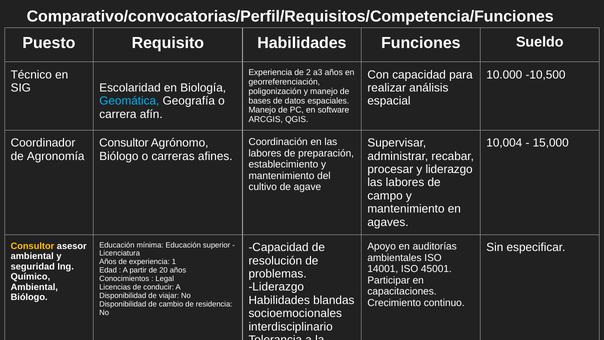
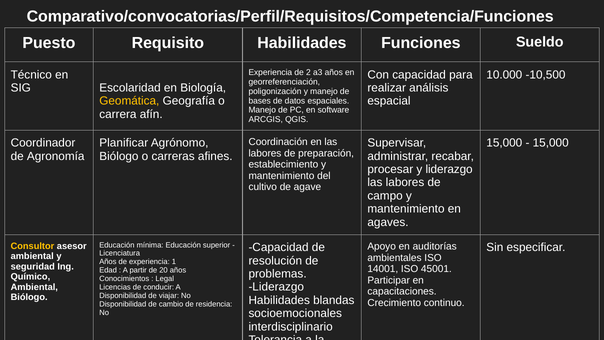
Geomática colour: light blue -> yellow (129, 101)
Consultor: Consultor -> Planificar (124, 143)
10,004: 10,004 -> 15,000 (504, 143)
